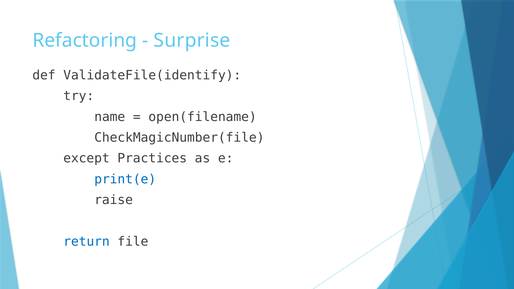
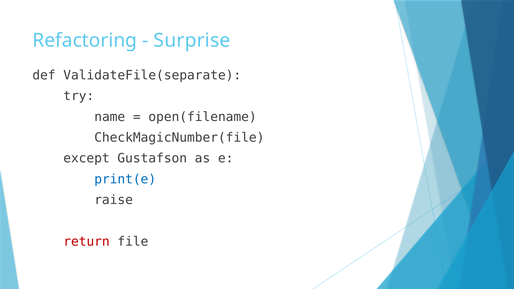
ValidateFile(identify: ValidateFile(identify -> ValidateFile(separate (152, 75)
Practices: Practices -> Gustafson (152, 158)
return colour: blue -> red (87, 242)
